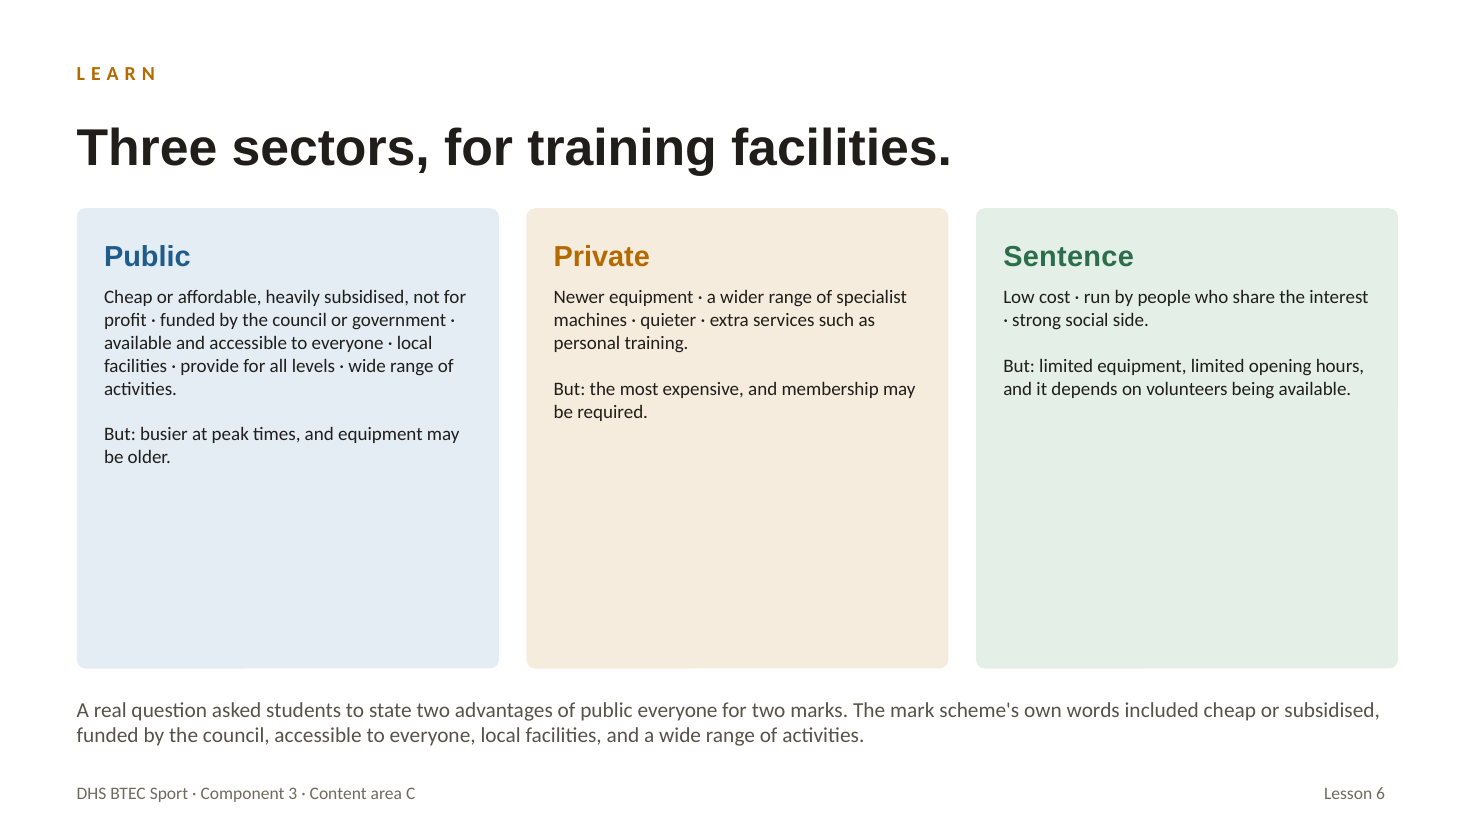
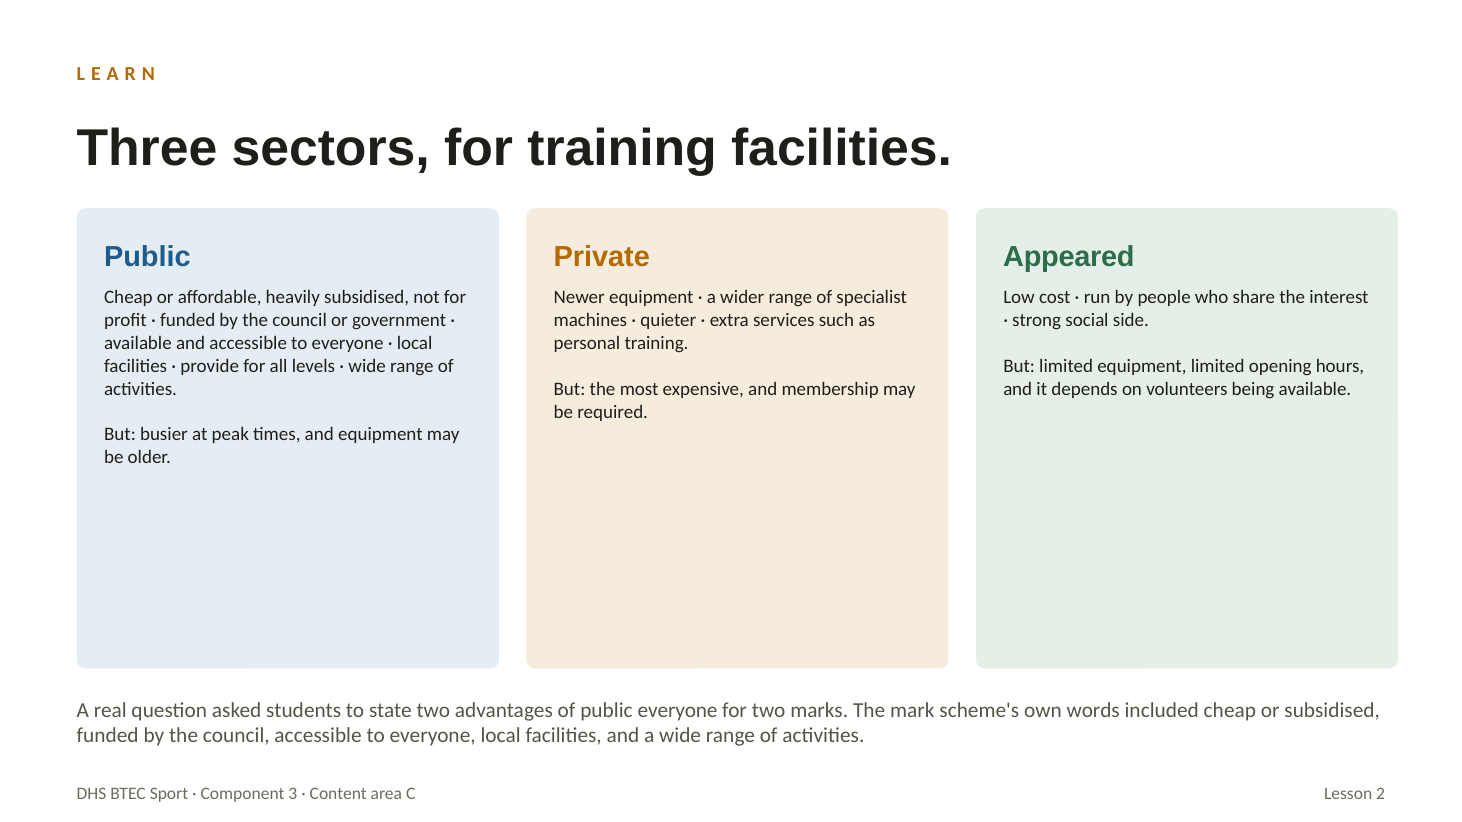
Sentence: Sentence -> Appeared (1069, 257)
6: 6 -> 2 (1381, 794)
